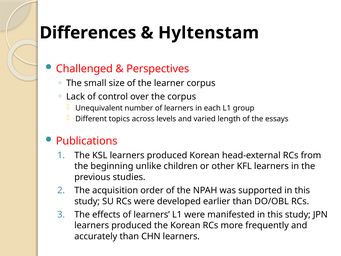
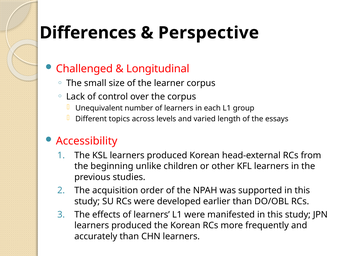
Hyltenstam: Hyltenstam -> Perspective (209, 33)
Perspectives: Perspectives -> Longitudinal (158, 69)
Publications: Publications -> Accessibility (87, 141)
